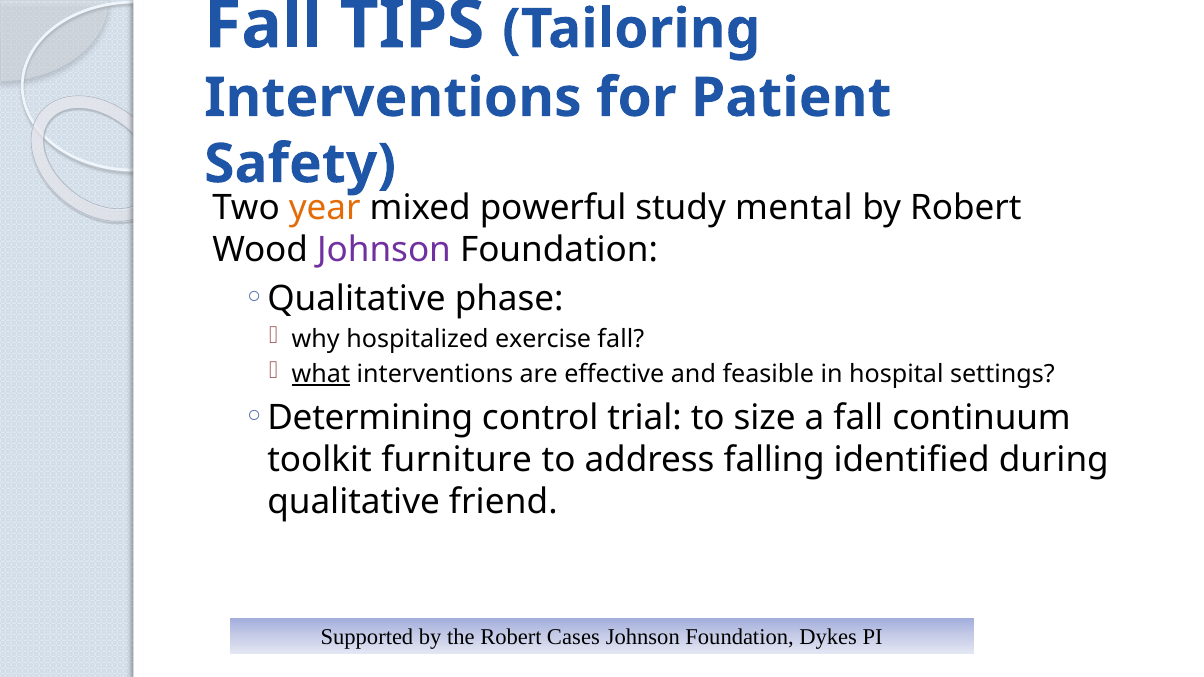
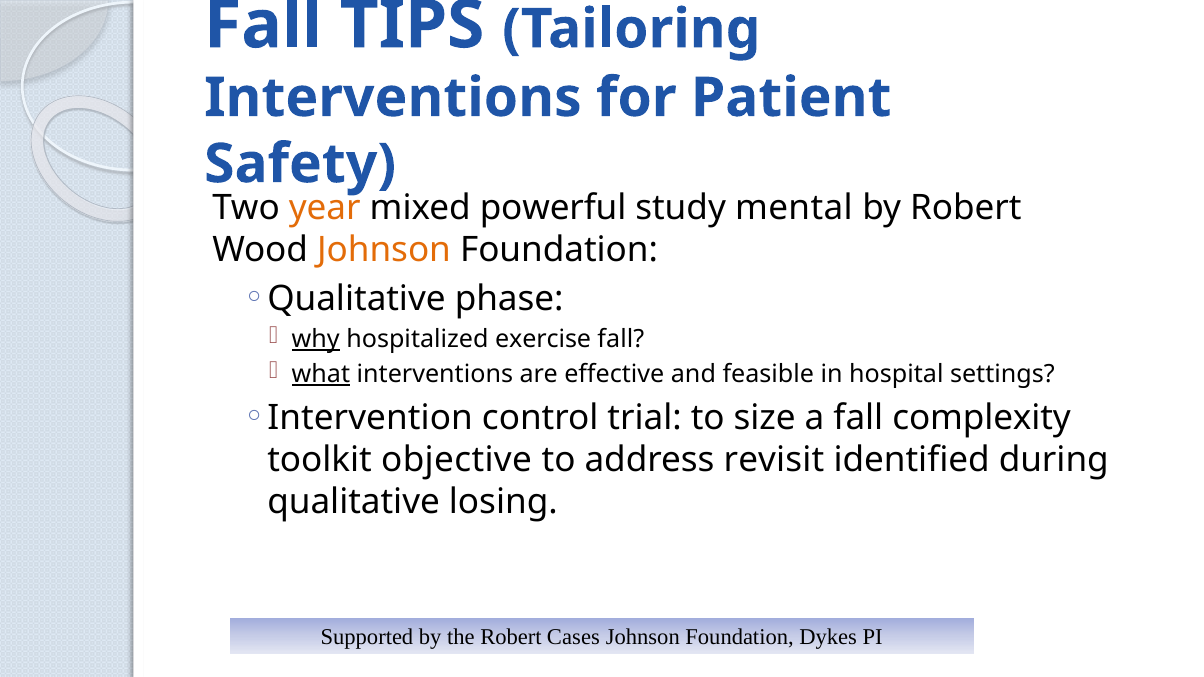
Johnson colour: purple -> orange (384, 250)
why underline: none -> present (316, 339)
Determining: Determining -> Intervention (370, 418)
continuum: continuum -> complexity (982, 418)
furniture: furniture -> objective (457, 460)
falling: falling -> revisit (774, 460)
friend: friend -> losing (503, 502)
